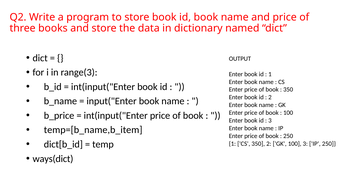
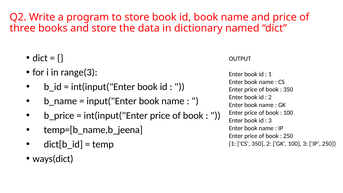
temp=[b_name,b_item: temp=[b_name,b_item -> temp=[b_name,b_jeena (93, 130)
